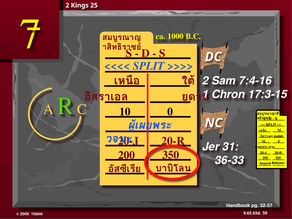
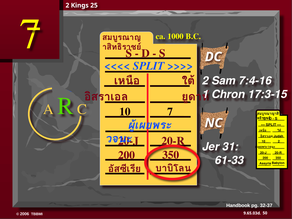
10 0: 0 -> 7 (170, 112)
36-33: 36-33 -> 61-33 (229, 160)
